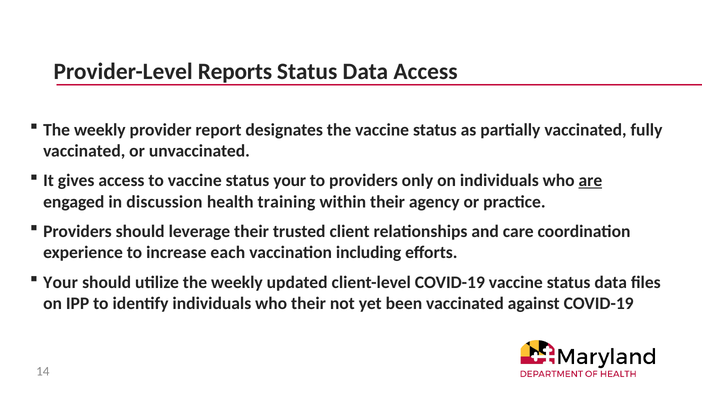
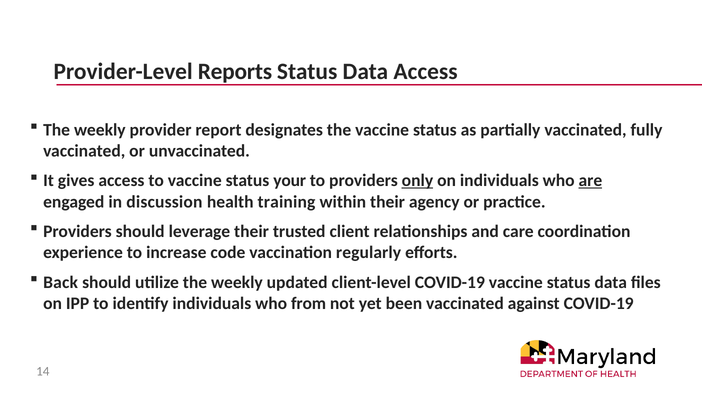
only underline: none -> present (417, 181)
each: each -> code (228, 253)
including: including -> regularly (369, 253)
Your: Your -> Back (61, 282)
who their: their -> from (309, 303)
